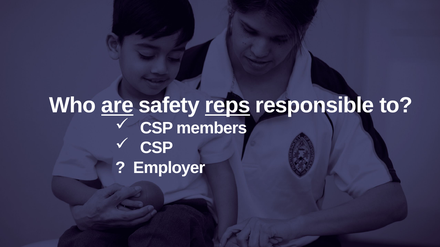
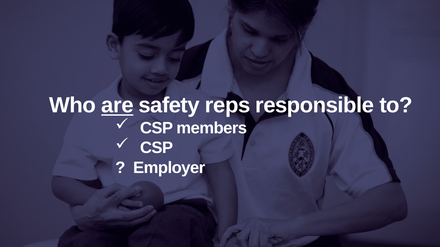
reps underline: present -> none (228, 106)
